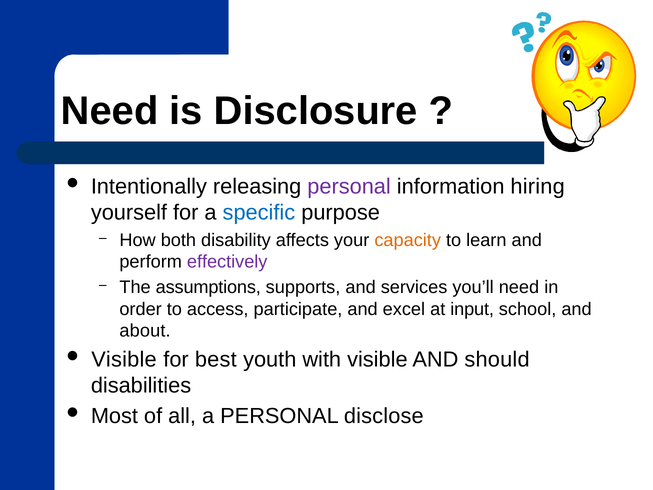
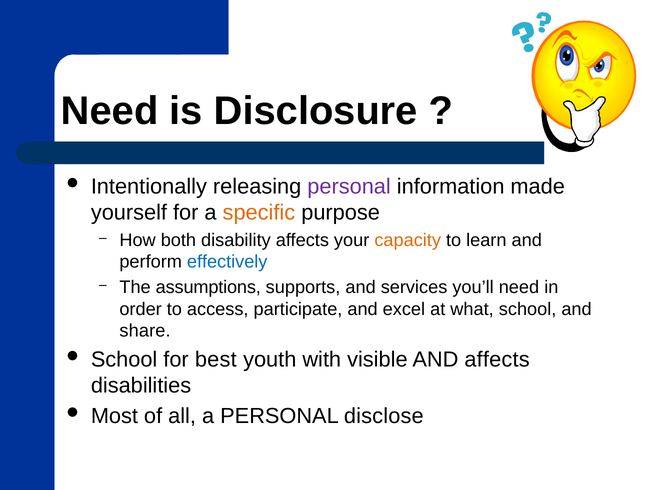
hiring: hiring -> made (538, 187)
specific colour: blue -> orange (259, 213)
effectively colour: purple -> blue (227, 262)
input: input -> what (472, 309)
about: about -> share (145, 331)
Visible: Visible -> School (124, 359)
AND should: should -> affects (497, 359)
